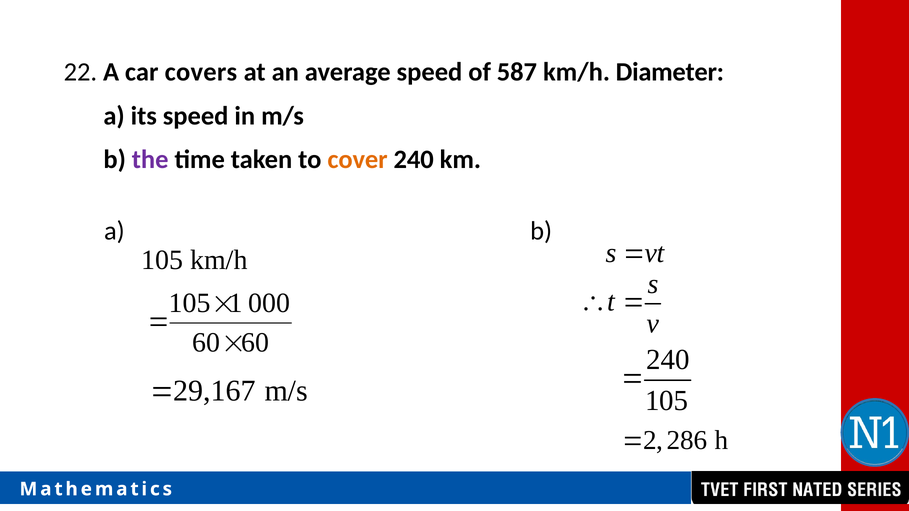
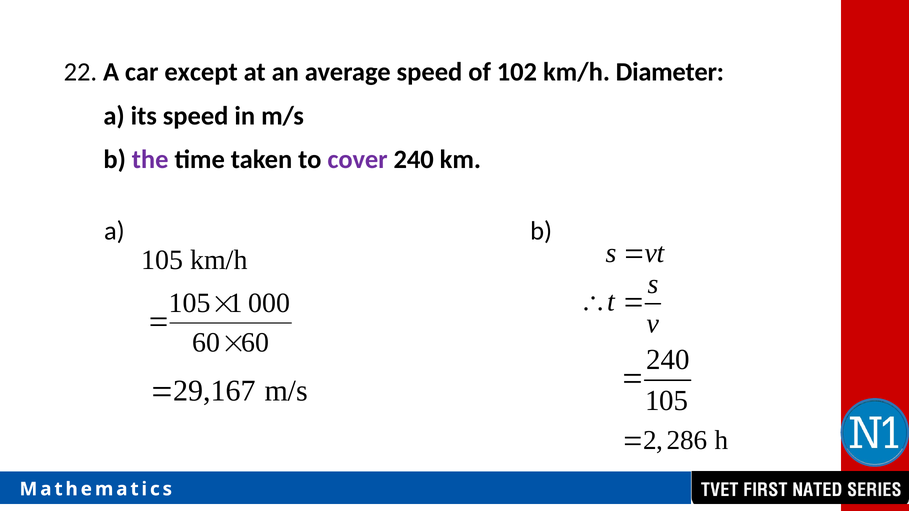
covers: covers -> except (201, 72)
587: 587 -> 102 (517, 72)
cover colour: orange -> purple (358, 160)
